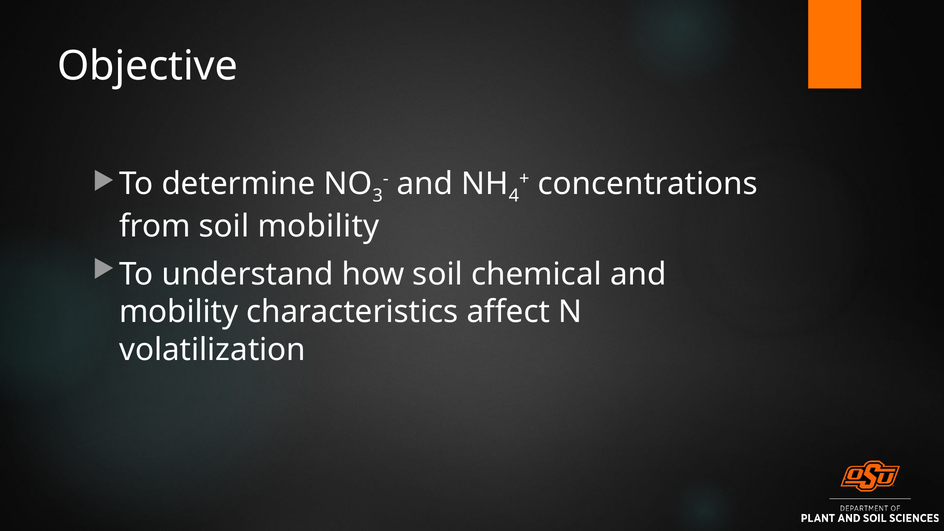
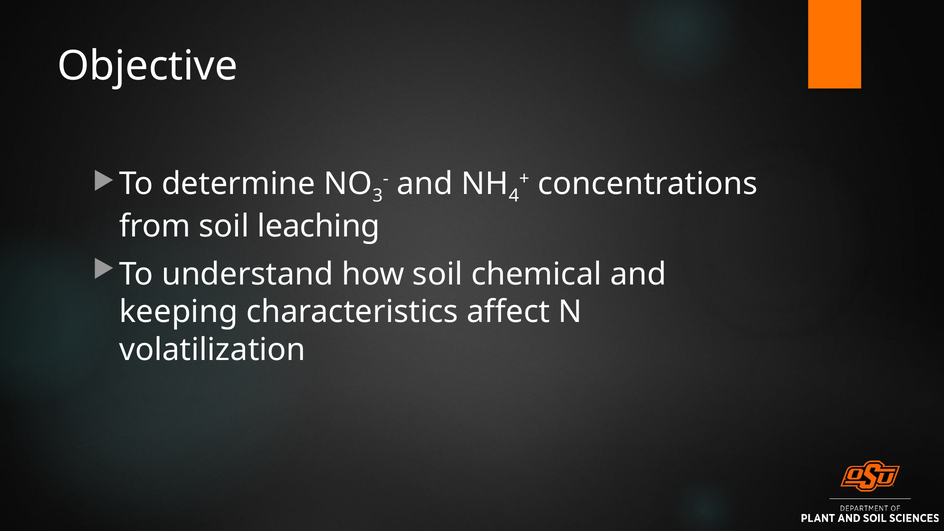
soil mobility: mobility -> leaching (319, 227)
mobility: mobility -> keeping (179, 312)
